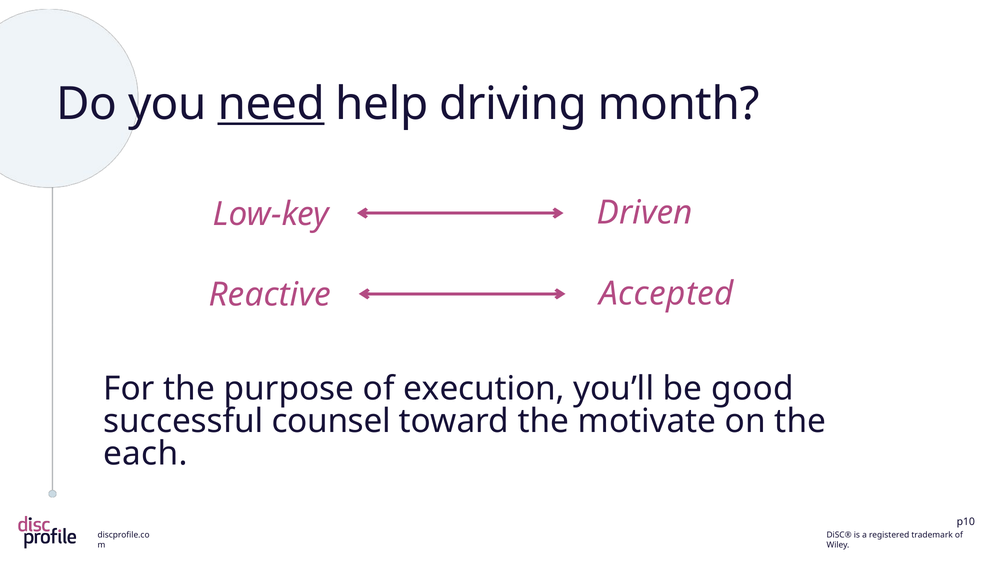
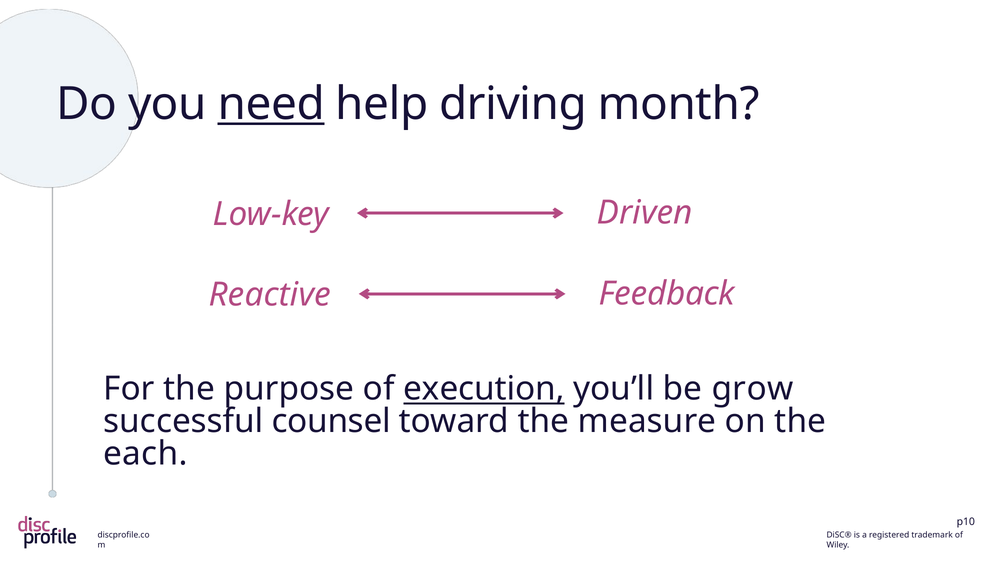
Accepted: Accepted -> Feedback (667, 294)
execution underline: none -> present (484, 389)
good: good -> grow (752, 389)
motivate: motivate -> measure (647, 422)
